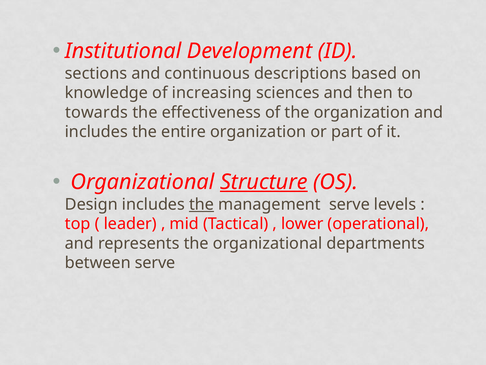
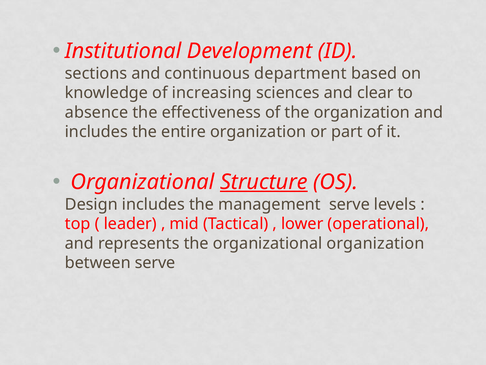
descriptions: descriptions -> department (300, 73)
then: then -> clear (375, 93)
towards: towards -> absence (97, 112)
the underline: present -> none (202, 204)
organizational departments: departments -> organization (376, 243)
